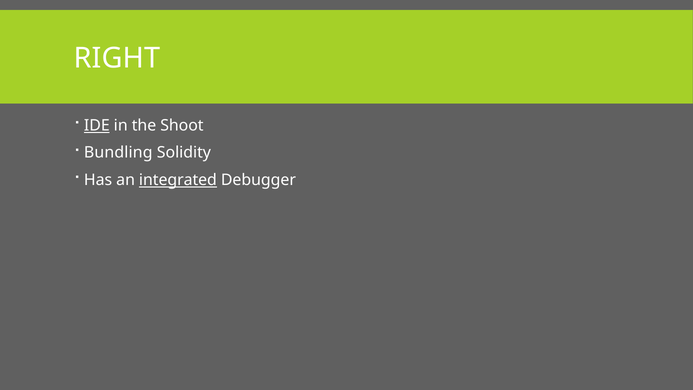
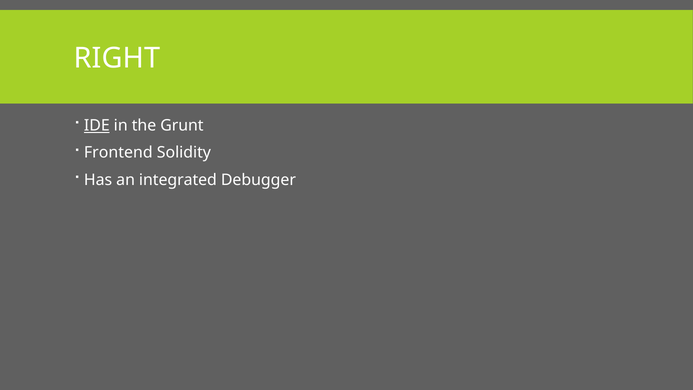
Shoot: Shoot -> Grunt (182, 125)
Bundling: Bundling -> Frontend (118, 153)
integrated underline: present -> none (178, 180)
